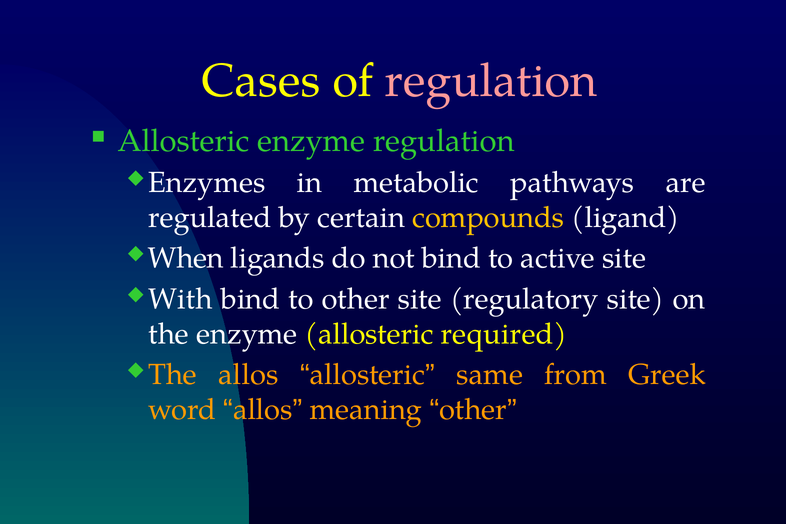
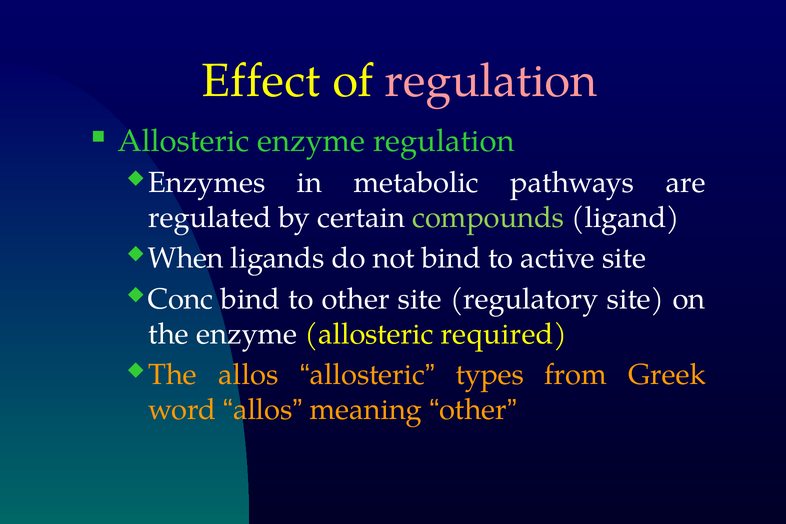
Cases: Cases -> Effect (261, 81)
compounds colour: yellow -> light green (488, 217)
With: With -> Conc (181, 299)
same: same -> types (490, 375)
